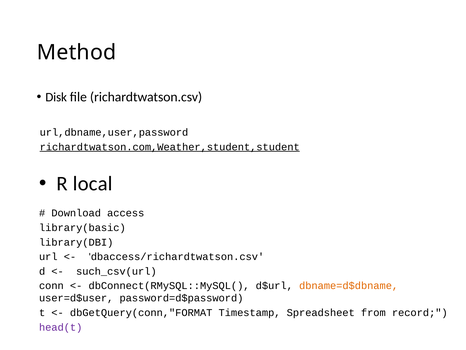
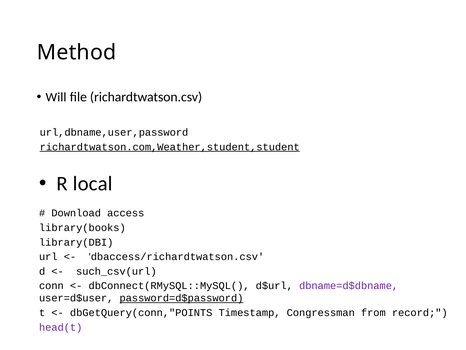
Disk: Disk -> Will (56, 97)
library(basic: library(basic -> library(books (82, 227)
dbname=d$dbname colour: orange -> purple (349, 285)
password=d$password underline: none -> present (181, 298)
dbGetQuery(conn,"FORMAT: dbGetQuery(conn,"FORMAT -> dbGetQuery(conn,"POINTS (141, 312)
Spreadsheet: Spreadsheet -> Congressman (321, 312)
